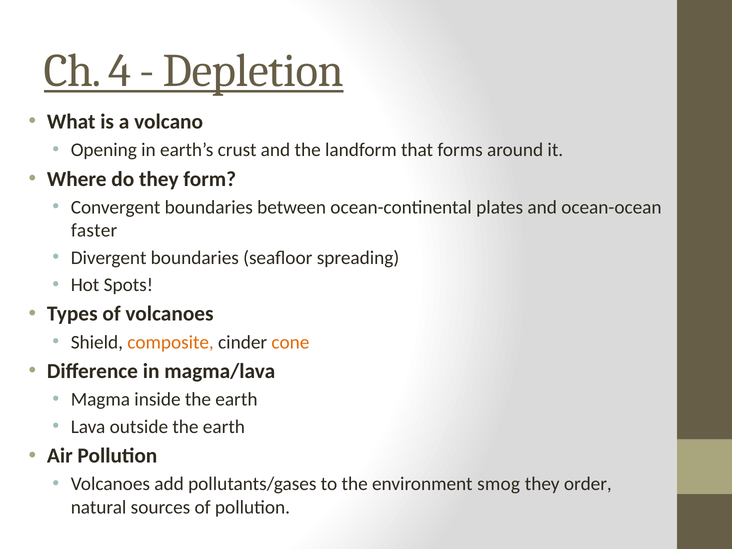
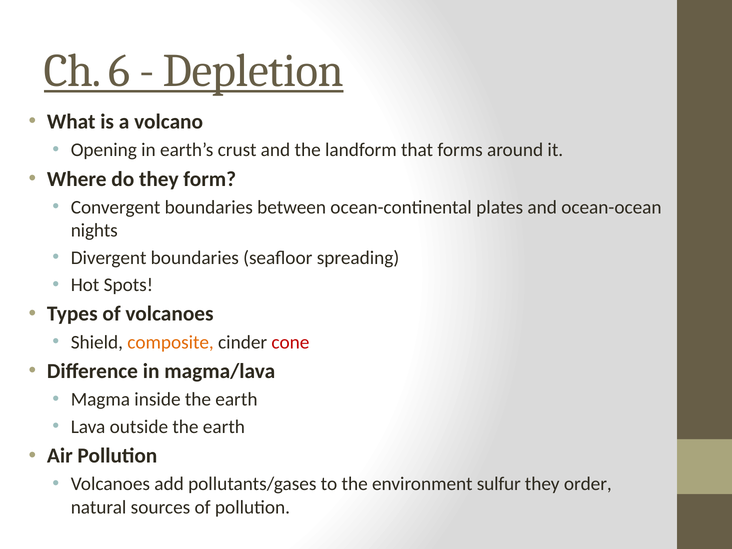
4: 4 -> 6 (119, 71)
faster: faster -> nights (94, 230)
cone colour: orange -> red (290, 342)
smog: smog -> sulfur (499, 484)
